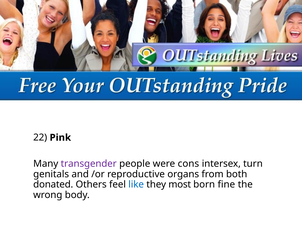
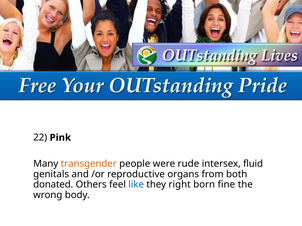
transgender colour: purple -> orange (89, 164)
cons: cons -> rude (188, 164)
turn: turn -> fluid (253, 164)
most: most -> right (180, 185)
